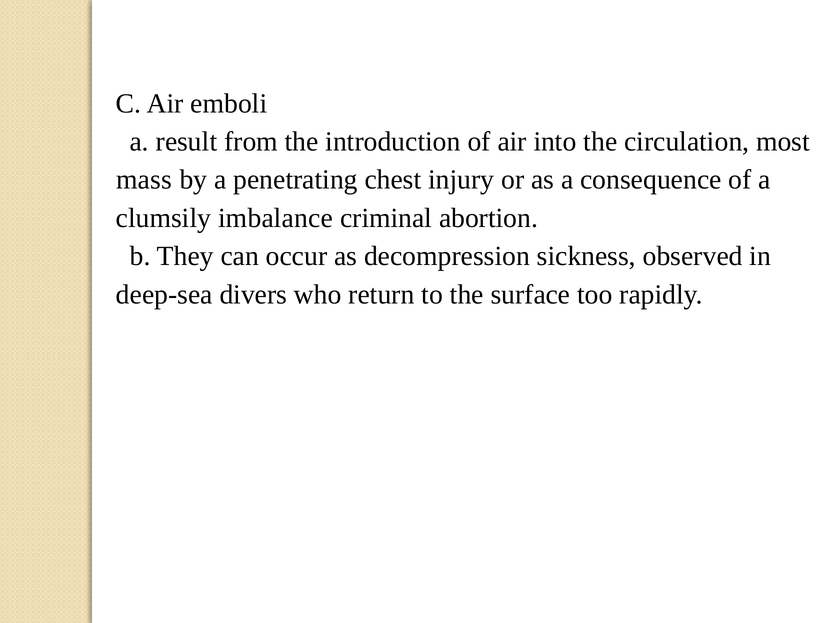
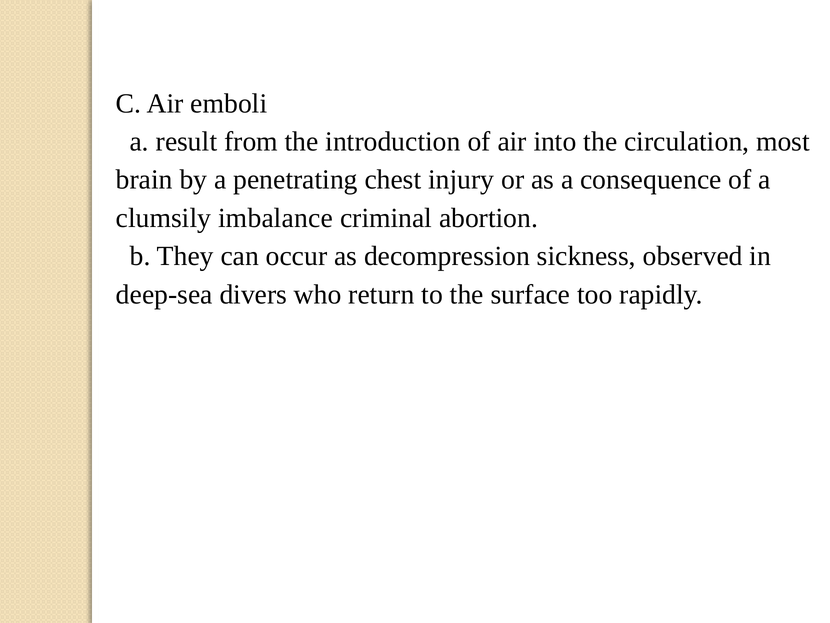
mass: mass -> brain (144, 180)
